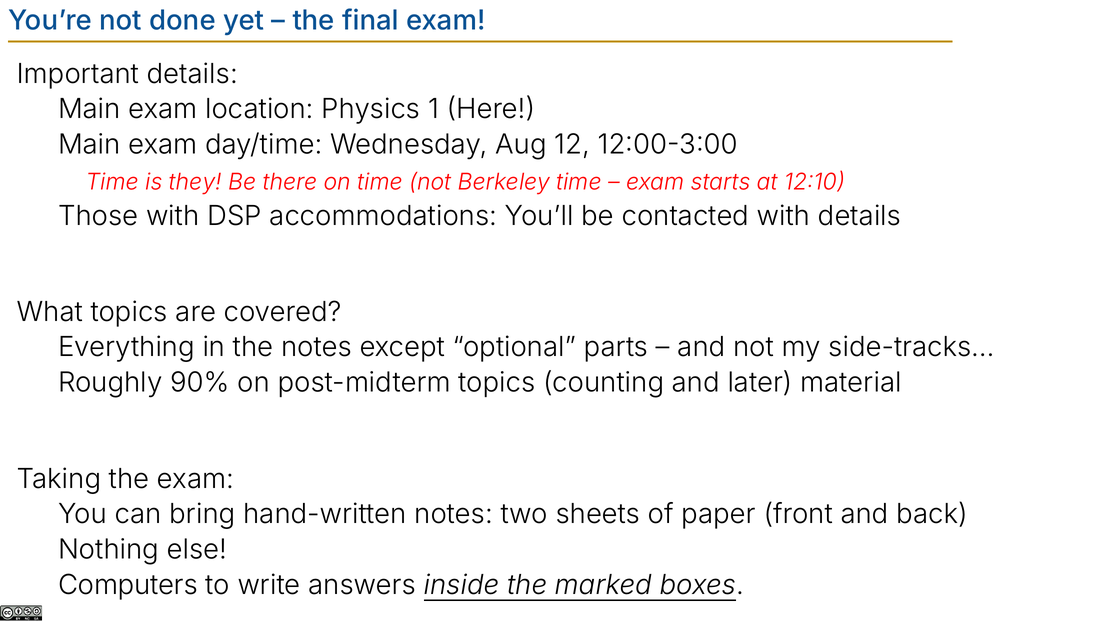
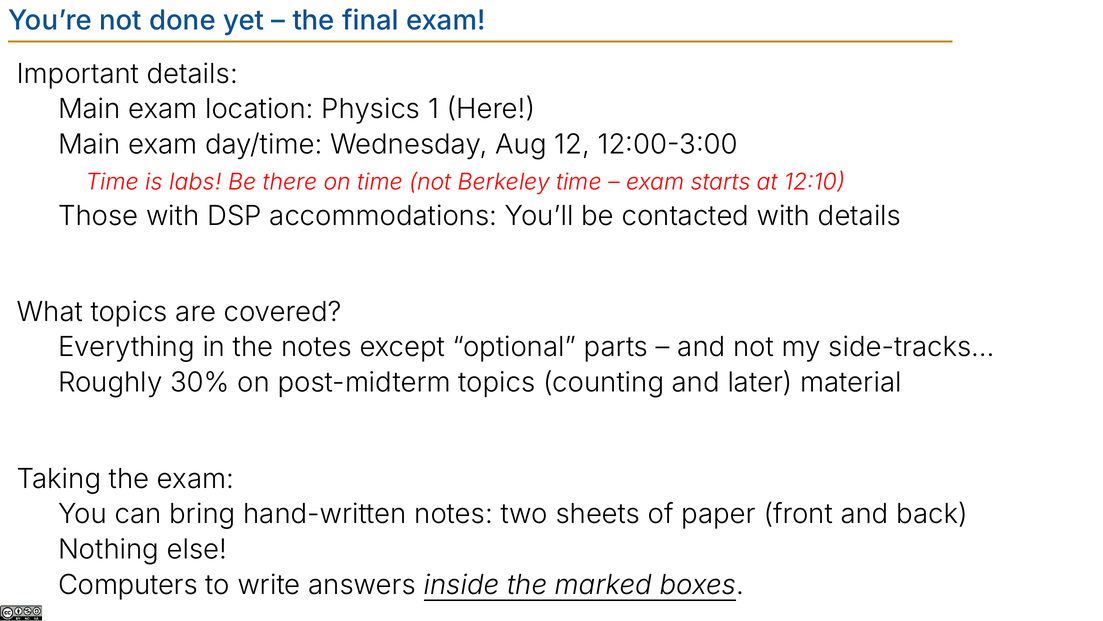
they: they -> labs (195, 182)
90%: 90% -> 30% (200, 383)
